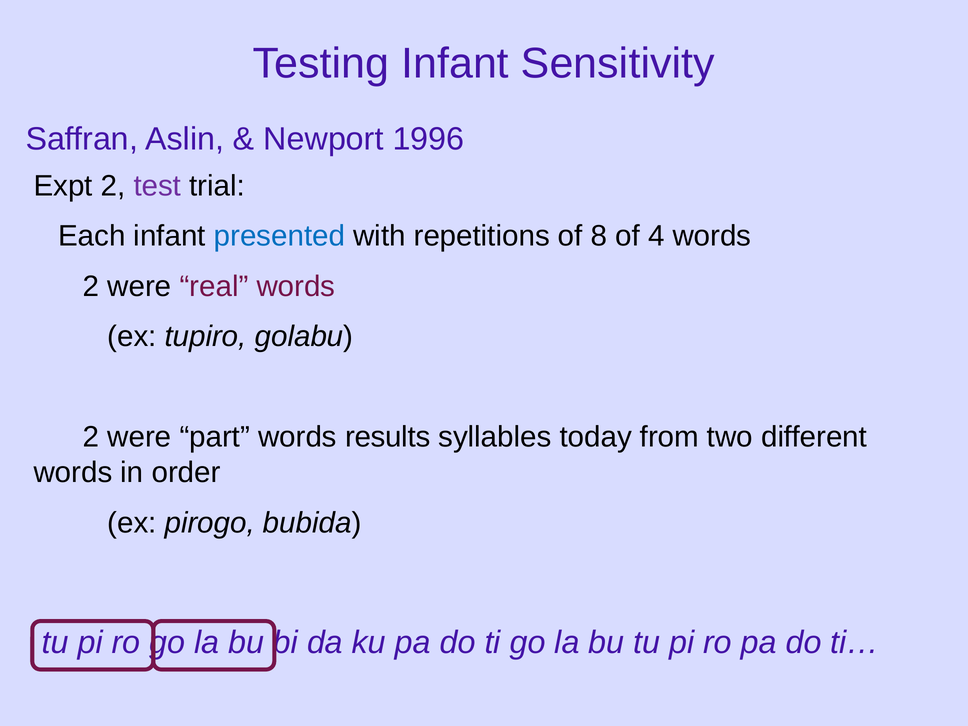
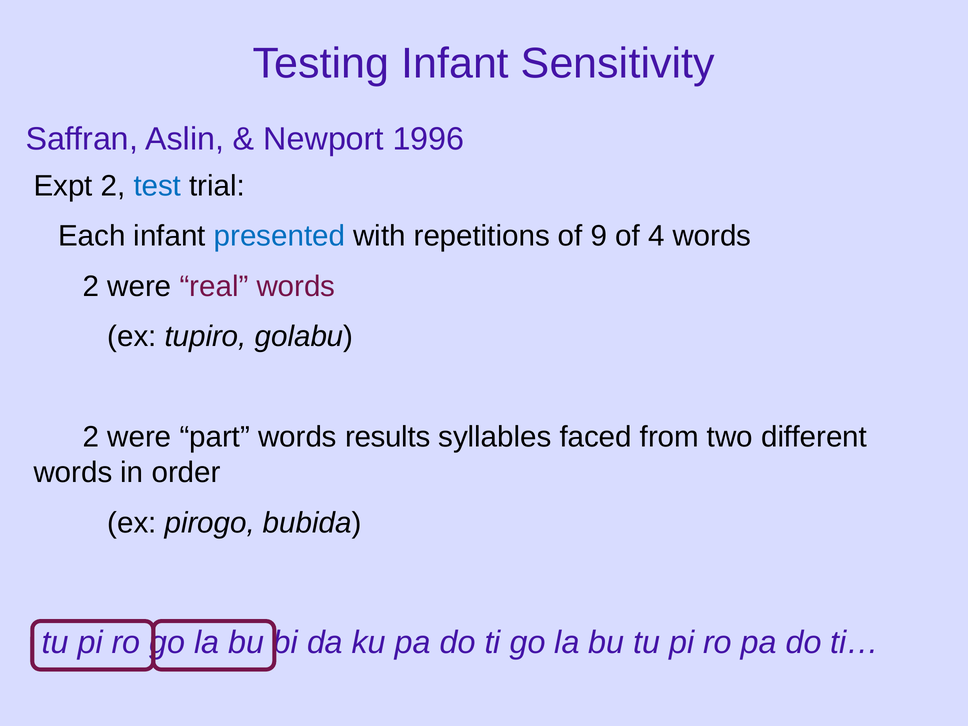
test colour: purple -> blue (157, 186)
8: 8 -> 9 (599, 236)
today: today -> faced (596, 437)
